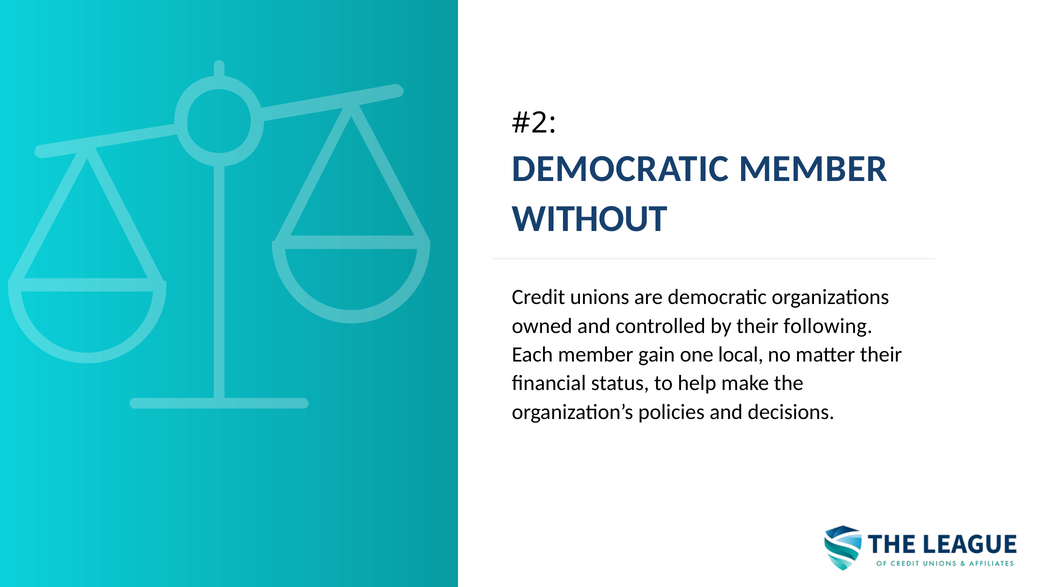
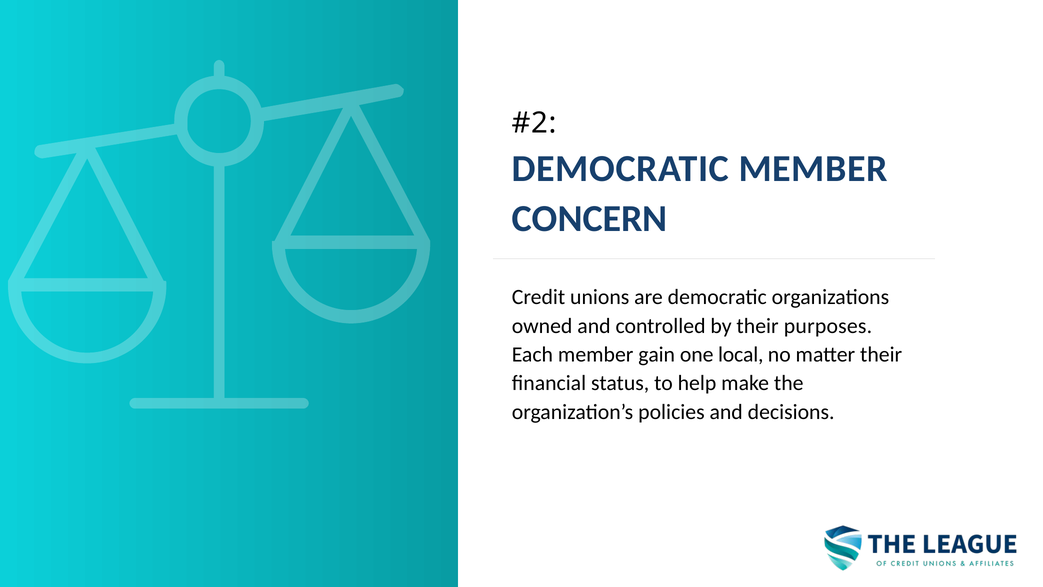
WITHOUT: WITHOUT -> CONCERN (590, 219)
following: following -> purposes (828, 326)
